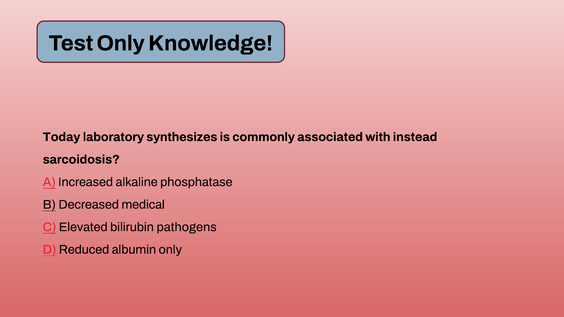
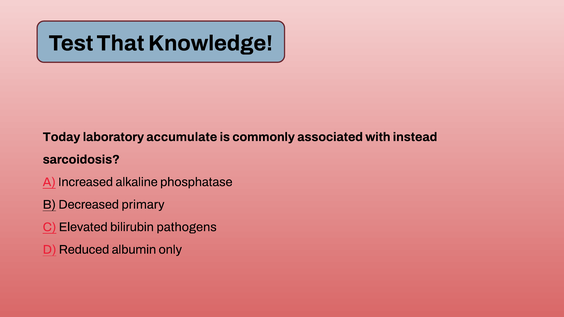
Test Only: Only -> That (120, 43)
synthesizes: synthesizes -> accumulate (182, 137)
medical: medical -> primary (143, 205)
